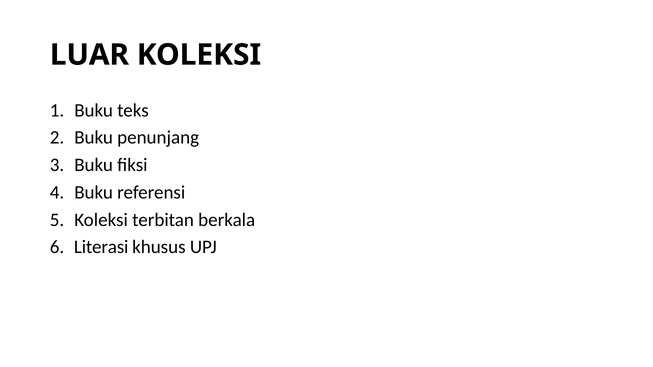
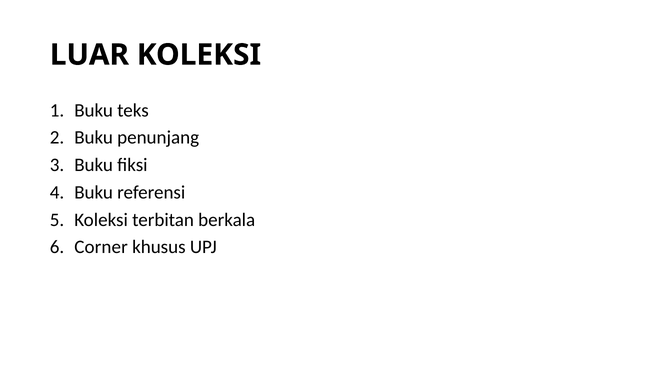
Literasi: Literasi -> Corner (101, 247)
